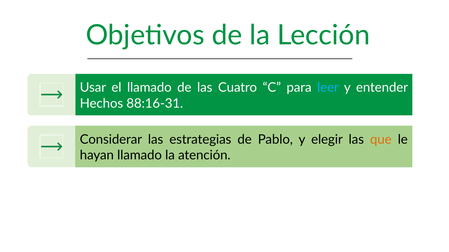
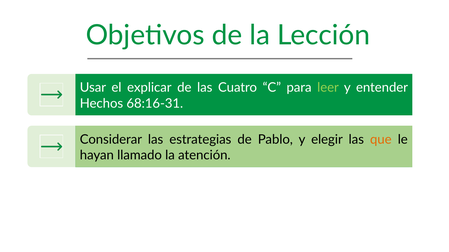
el llamado: llamado -> explicar (149, 88)
leer colour: light blue -> light green (328, 88)
88:16-31: 88:16-31 -> 68:16-31 (155, 104)
